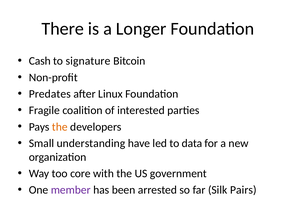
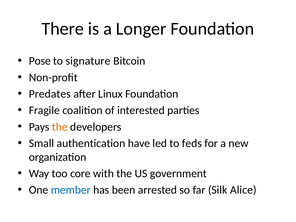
Cash: Cash -> Pose (40, 61)
understanding: understanding -> authentication (91, 143)
data: data -> feds (192, 143)
member colour: purple -> blue (71, 190)
Pairs: Pairs -> Alice (243, 190)
